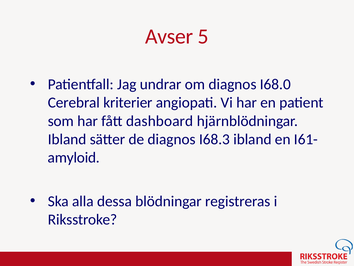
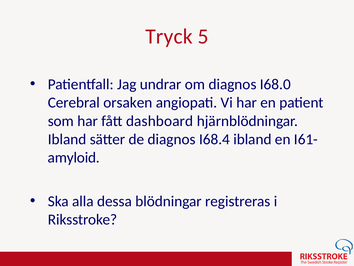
Avser: Avser -> Tryck (169, 36)
kriterier: kriterier -> orsaken (128, 102)
I68.3: I68.3 -> I68.4 (214, 139)
